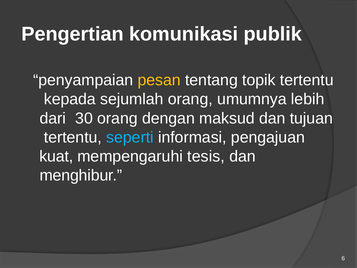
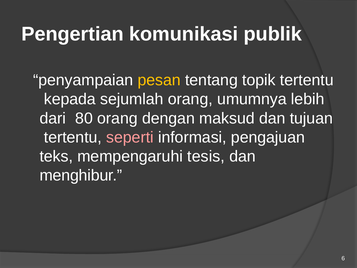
30: 30 -> 80 (84, 118)
seperti colour: light blue -> pink (130, 137)
kuat: kuat -> teks (56, 156)
